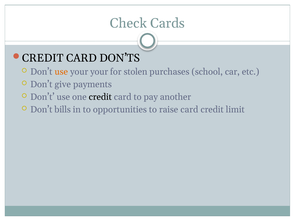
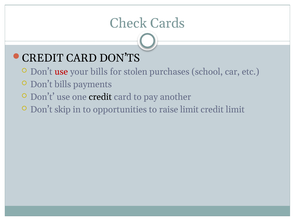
use colour: orange -> red (61, 72)
your your: your -> bills (99, 72)
Don’t give: give -> bills (63, 84)
bills: bills -> skip (63, 110)
raise card: card -> limit (189, 110)
